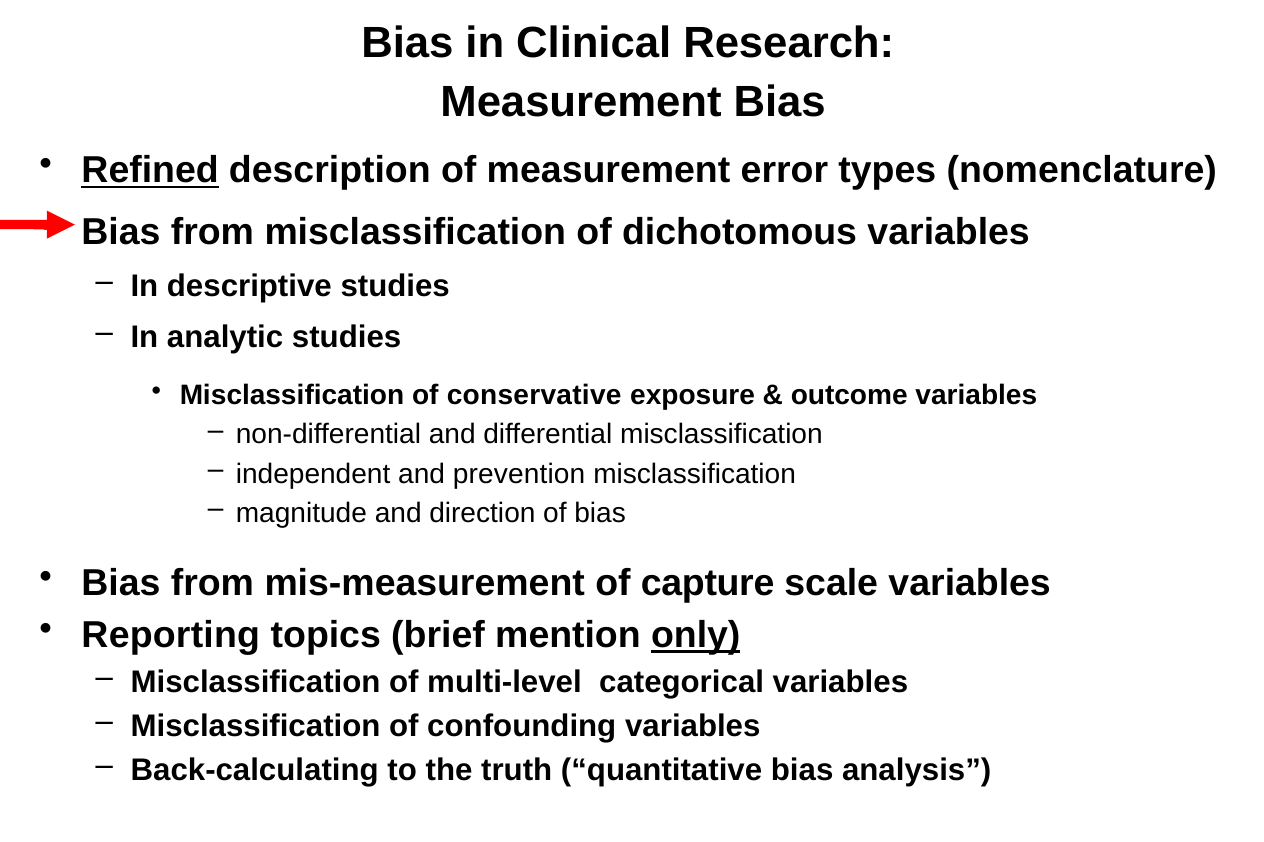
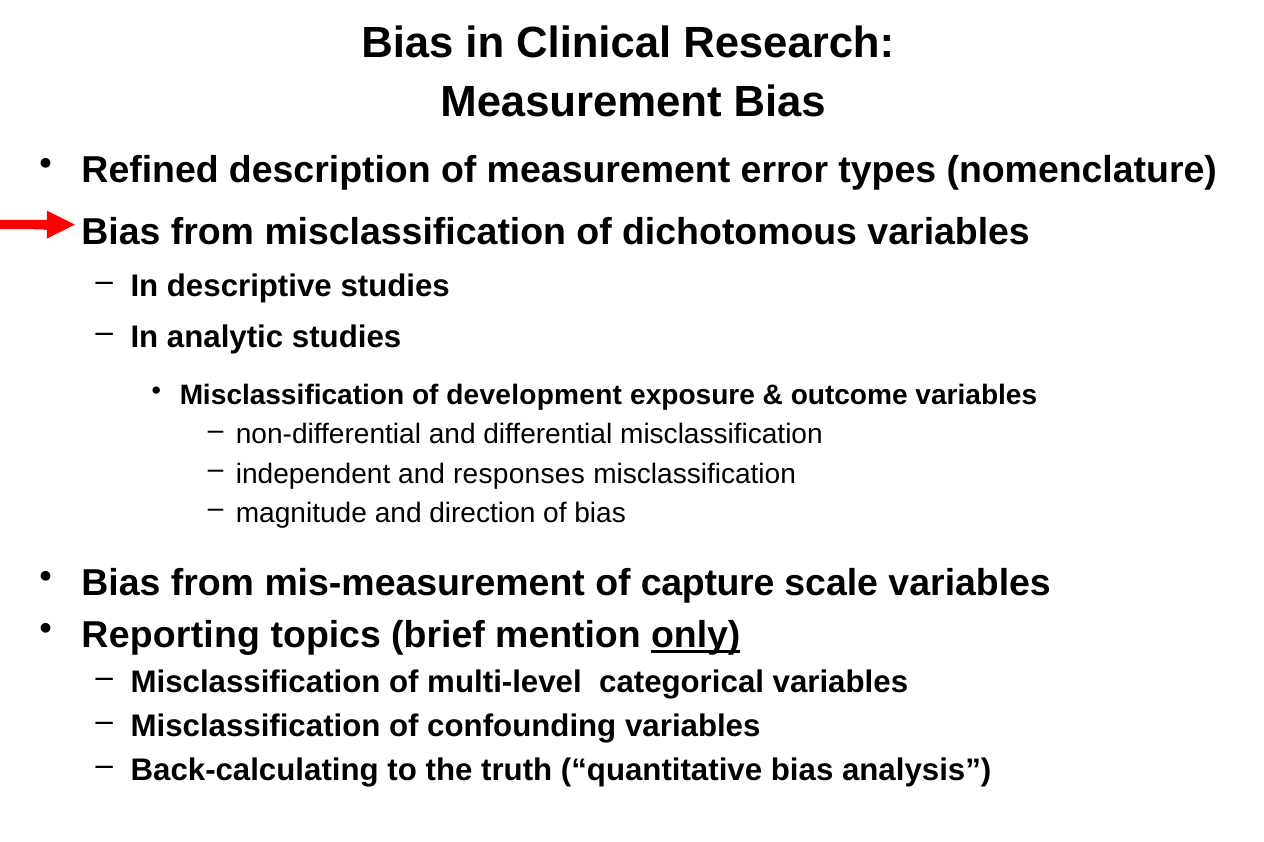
Refined underline: present -> none (150, 171)
conservative: conservative -> development (534, 396)
prevention: prevention -> responses (519, 474)
